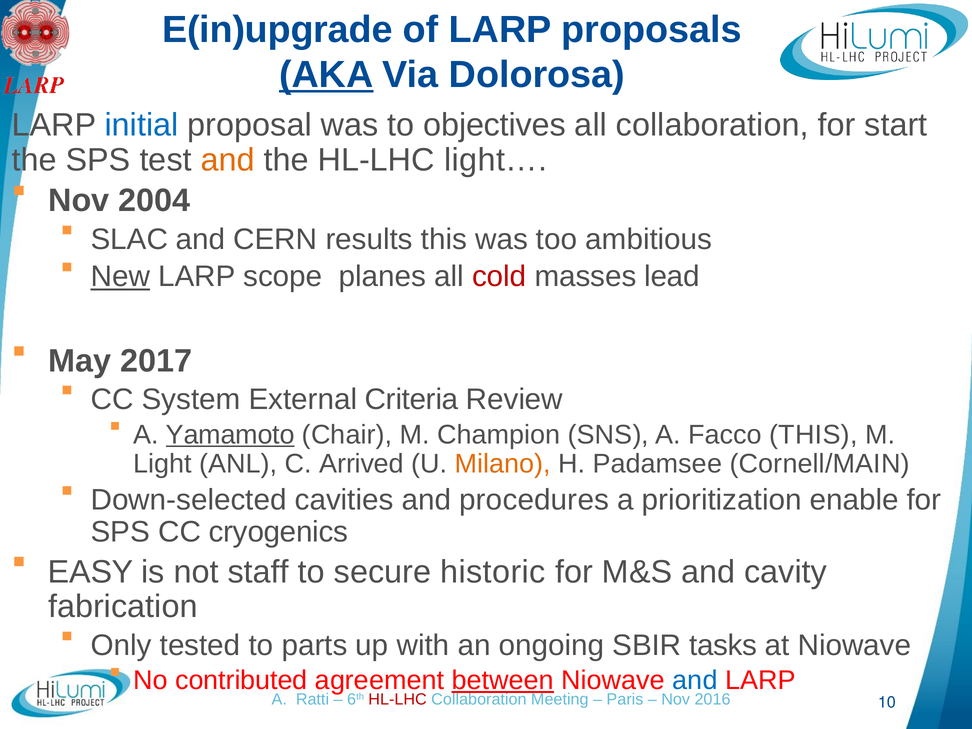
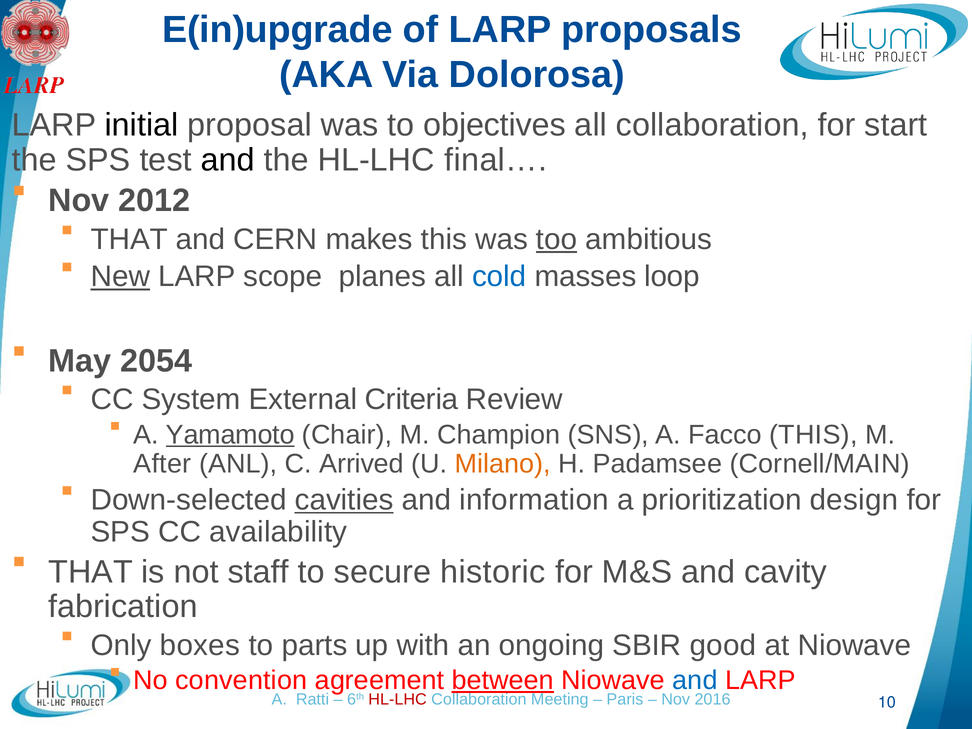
AKA underline: present -> none (326, 75)
initial colour: blue -> black (142, 125)
and colour: orange -> black (228, 160)
light…: light… -> final… (496, 160)
2004: 2004 -> 2012 (154, 201)
SLAC: SLAC -> THAT (129, 239)
results: results -> makes (369, 239)
too underline: none -> present (557, 239)
cold colour: red -> blue (499, 277)
lead: lead -> loop (672, 277)
2017: 2017 -> 2054 (156, 361)
Light: Light -> After (162, 464)
cavities underline: none -> present (344, 500)
procedures: procedures -> information (534, 500)
enable: enable -> design (854, 500)
cryogenics: cryogenics -> availability (278, 532)
EASY: EASY -> THAT (91, 572)
tested: tested -> boxes (200, 645)
tasks: tasks -> good (723, 645)
contributed: contributed -> convention (241, 680)
